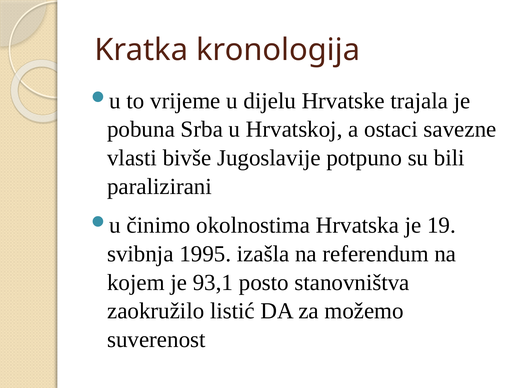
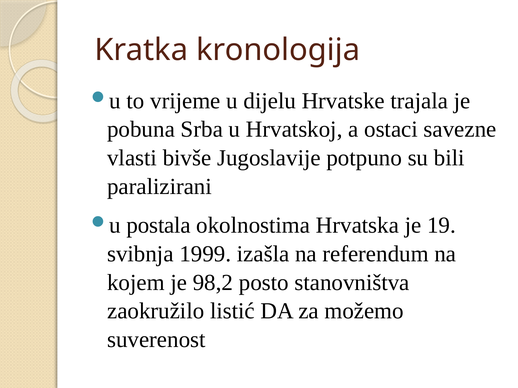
činimo: činimo -> postala (159, 226)
1995: 1995 -> 1999 (205, 254)
93,1: 93,1 -> 98,2 (213, 283)
